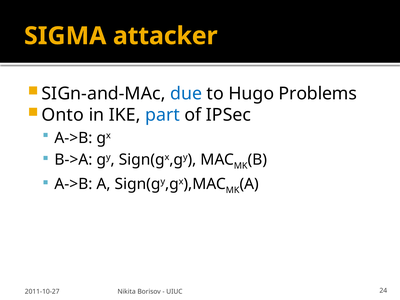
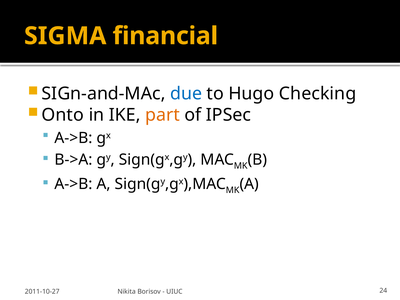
attacker: attacker -> financial (165, 36)
Problems: Problems -> Checking (318, 94)
part colour: blue -> orange (162, 115)
